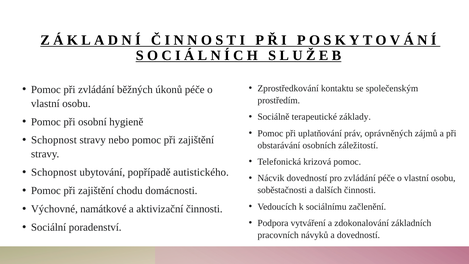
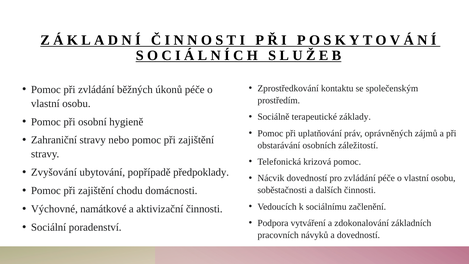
Schopnost: Schopnost -> Zahraniční (54, 140)
Schopnost: Schopnost -> Zvyšování (54, 172)
autistického: autistického -> předpoklady (201, 172)
